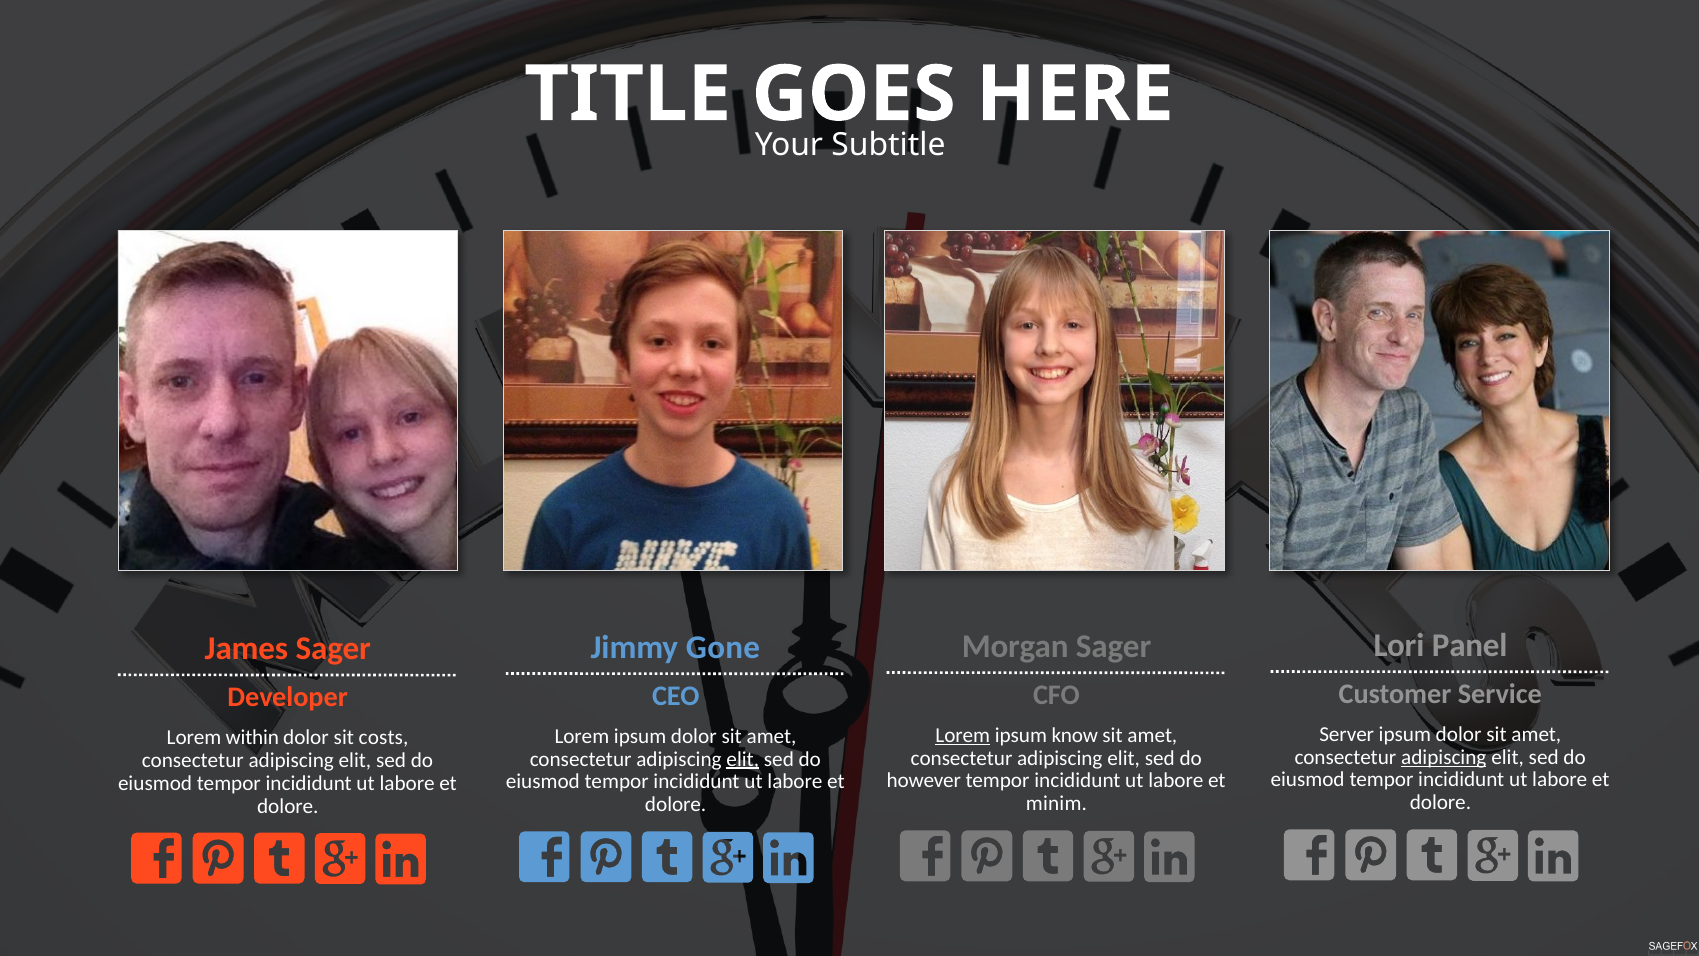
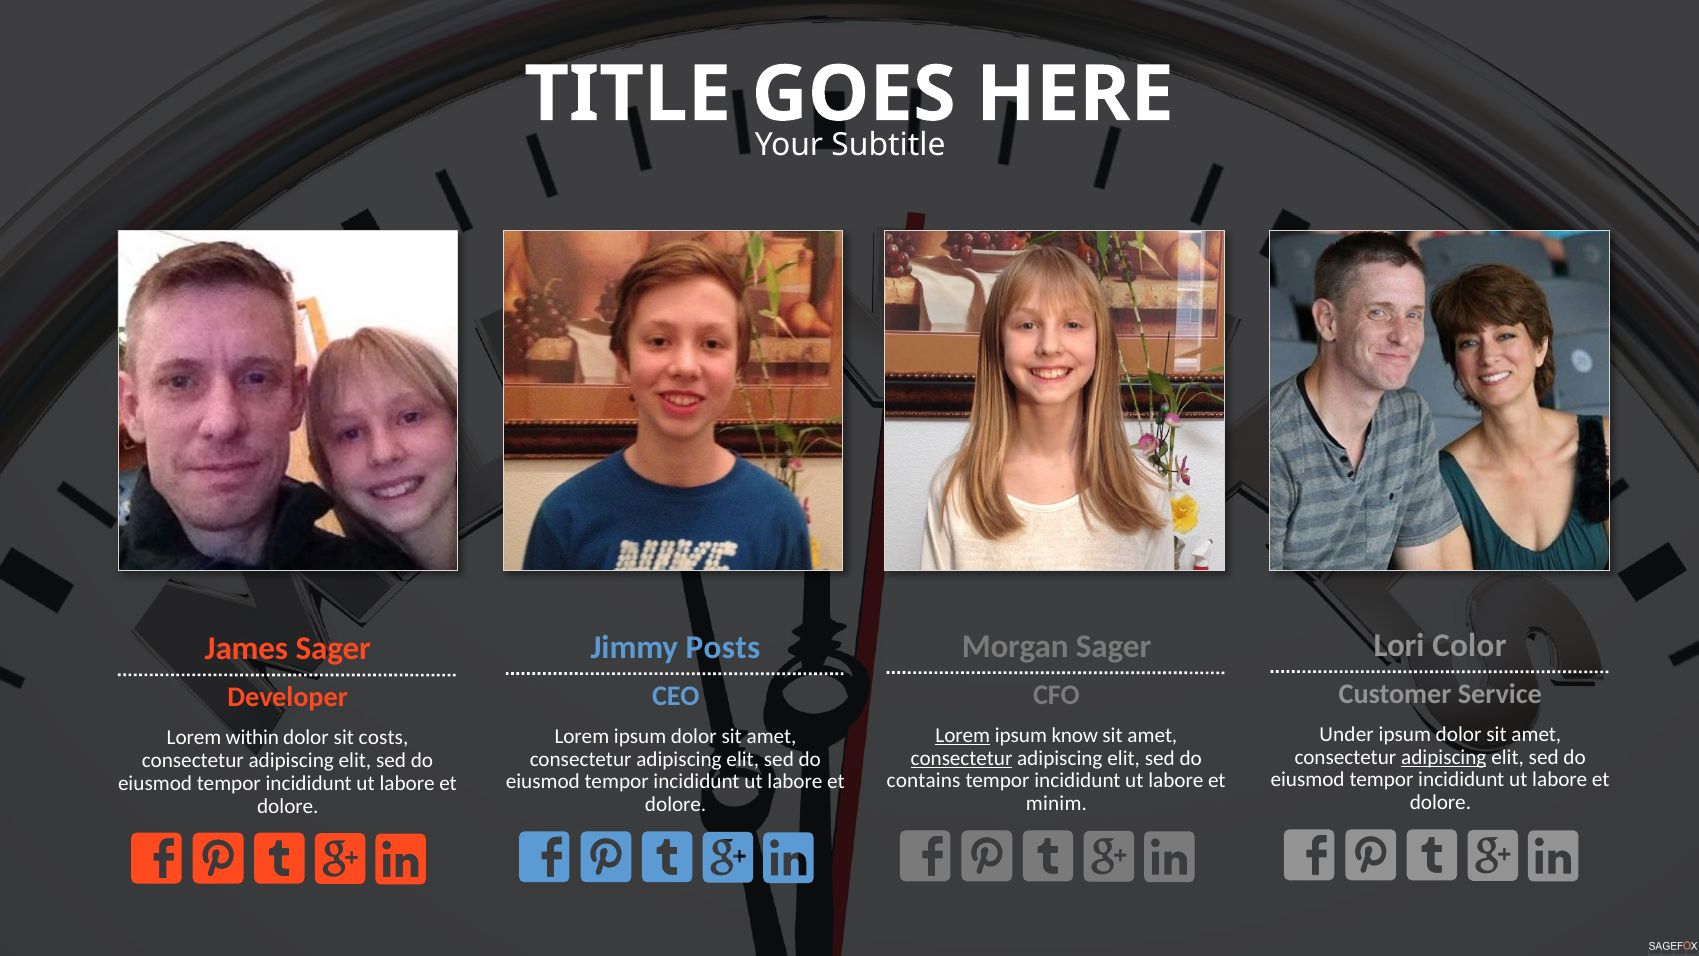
Panel: Panel -> Color (1469, 645)
Gone: Gone -> Posts (723, 647)
Server: Server -> Under (1347, 734)
consectetur underline: none -> present (962, 758)
elit underline: present -> none (743, 759)
however: however -> contains (924, 781)
